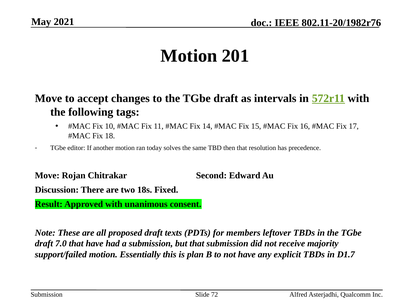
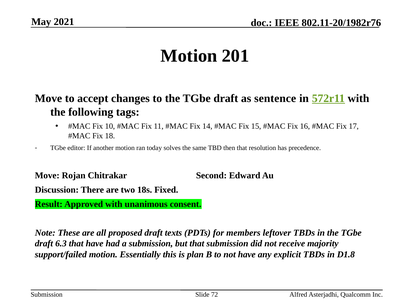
intervals: intervals -> sentence (275, 99)
7.0: 7.0 -> 6.3 (61, 244)
D1.7: D1.7 -> D1.8 (346, 255)
